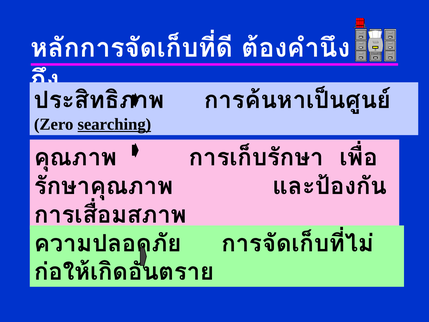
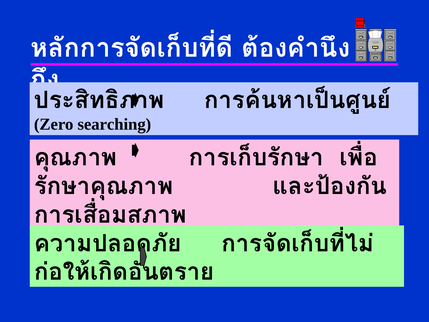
searching underline: present -> none (114, 124)
